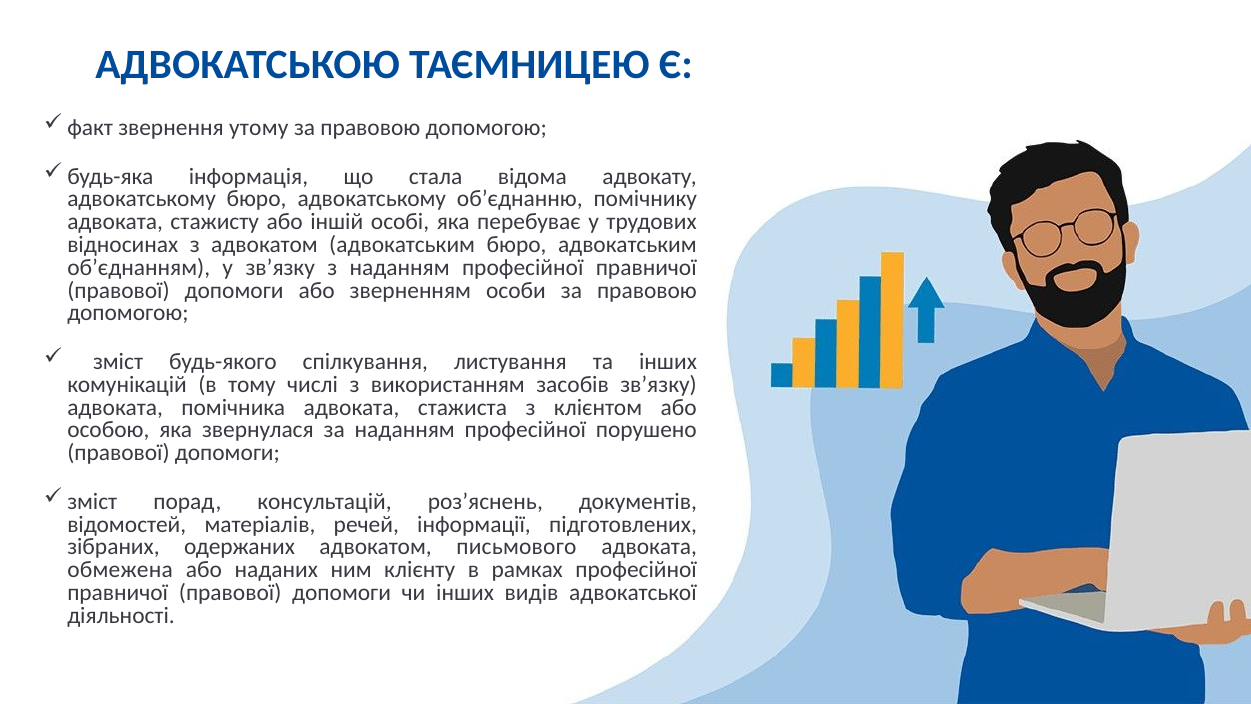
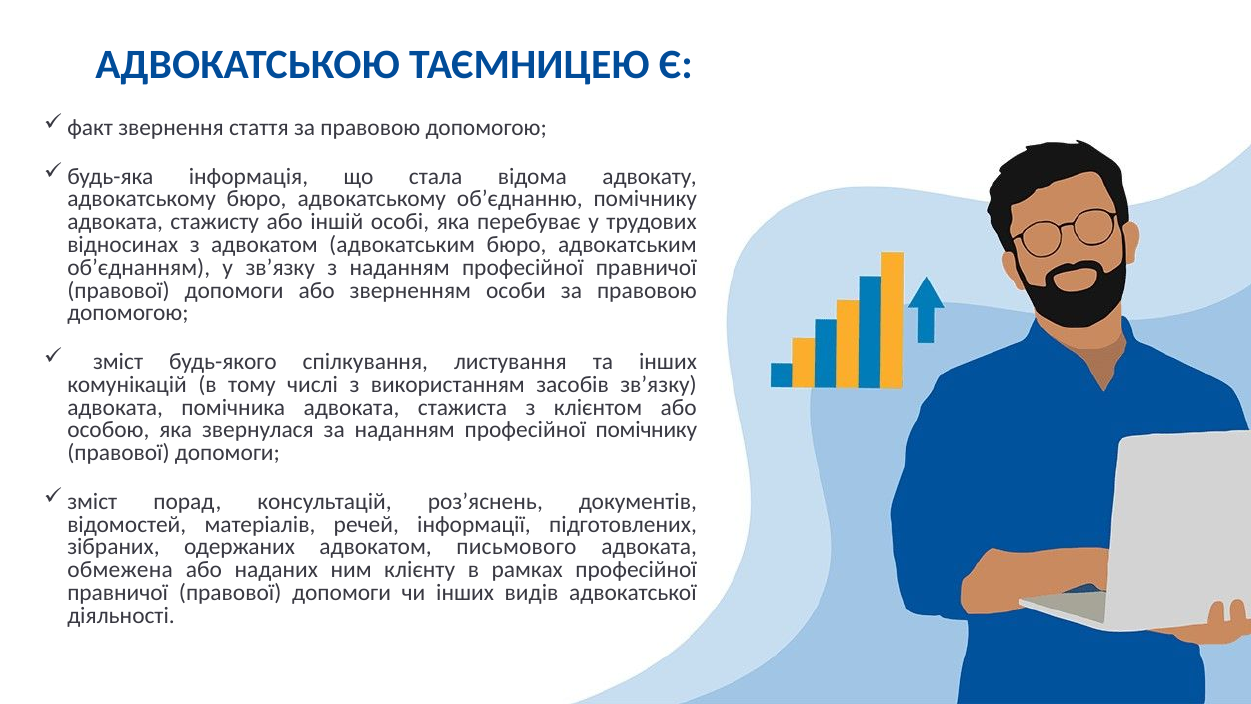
утому: утому -> стаття (259, 128)
професійної порушено: порушено -> помічнику (646, 430)
